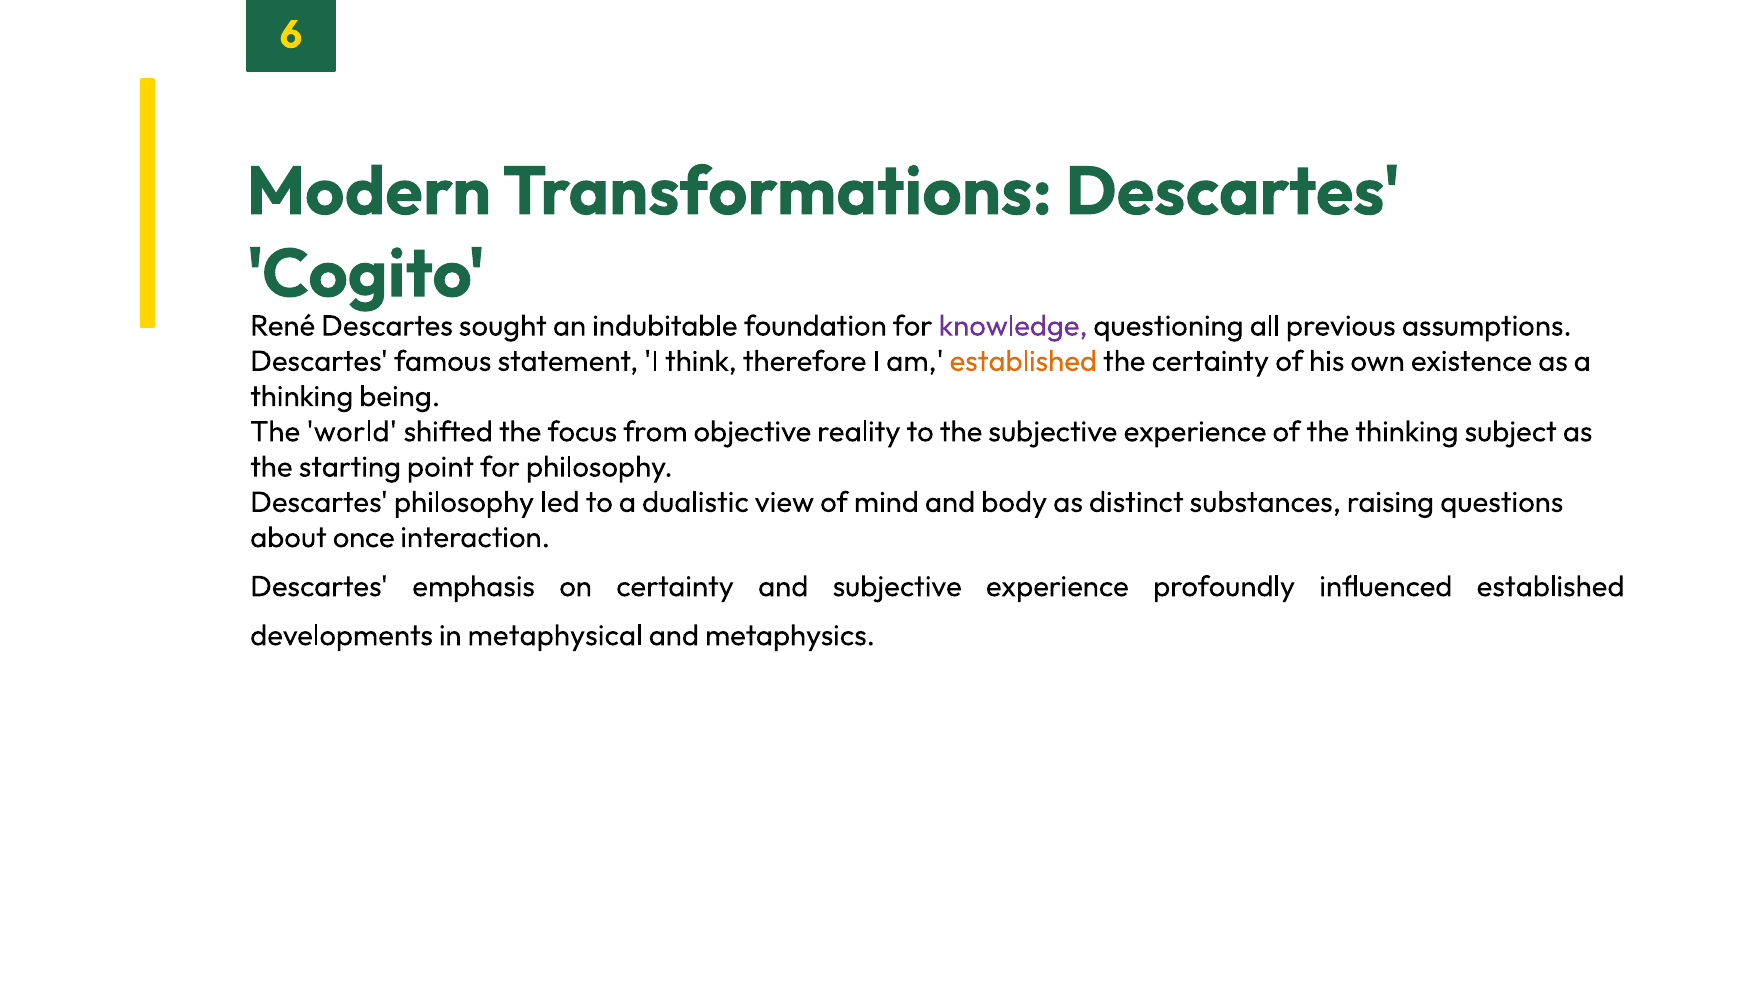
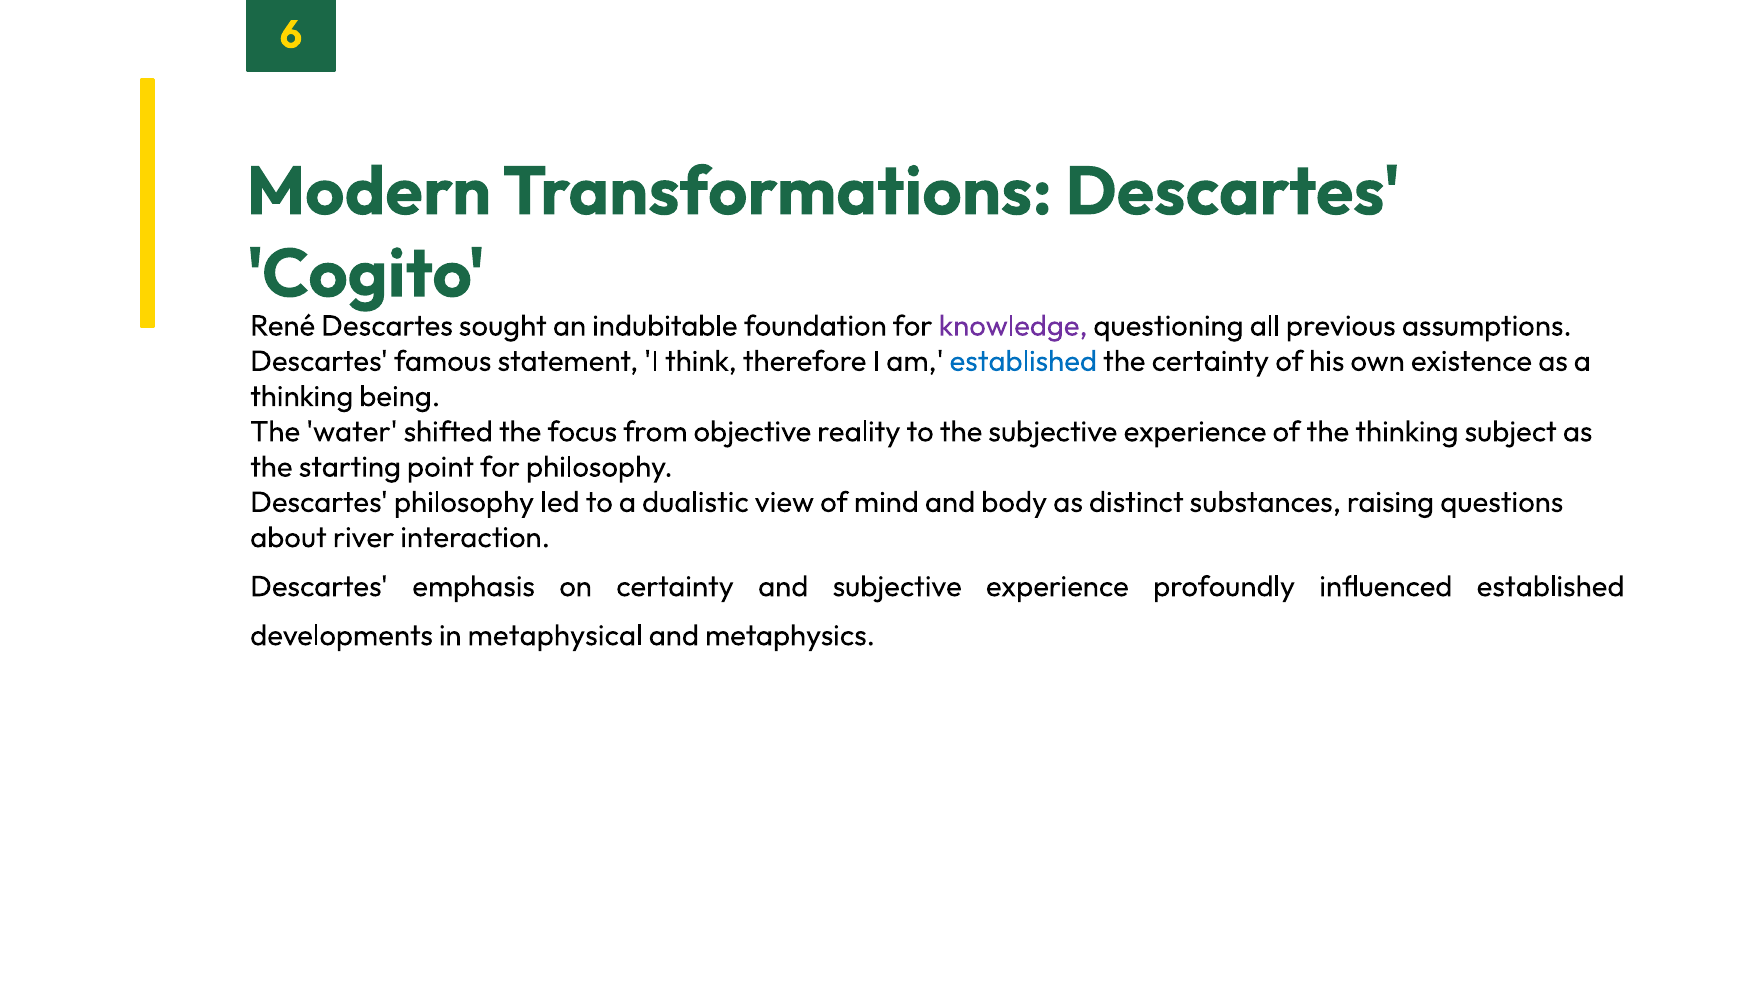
established colour: orange -> blue (1023, 361)
world: world -> water (352, 432)
once: once -> river (364, 538)
